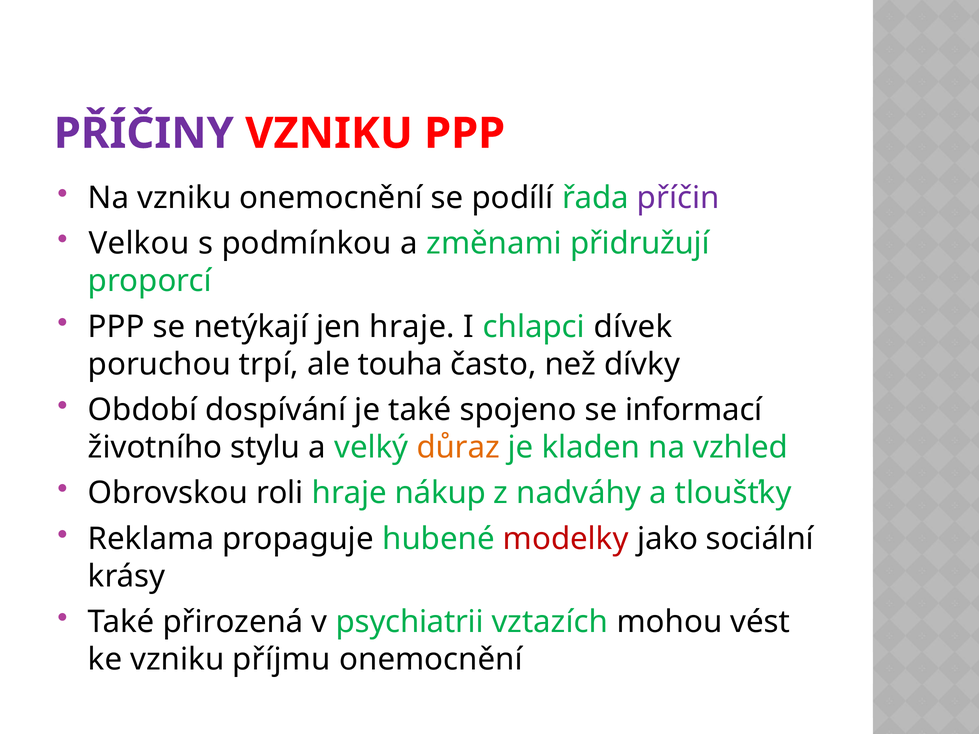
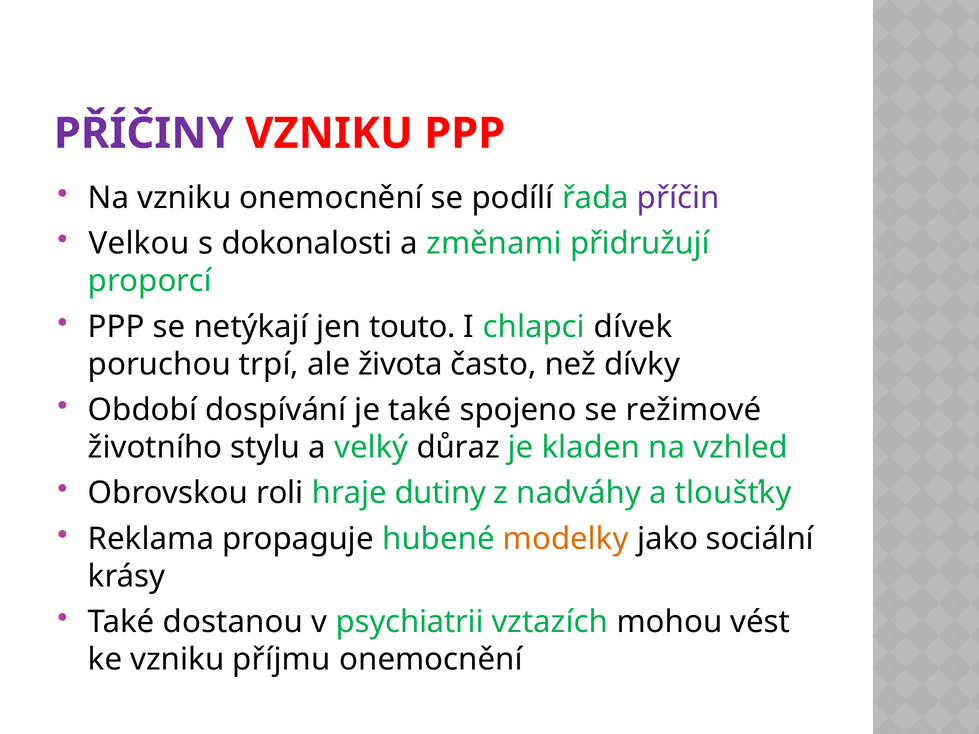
podmínkou: podmínkou -> dokonalosti (307, 244)
jen hraje: hraje -> touto (412, 327)
touha: touha -> života (400, 364)
informací: informací -> režimové (693, 410)
důraz colour: orange -> black (458, 448)
nákup: nákup -> dutiny (440, 493)
modelky colour: red -> orange (566, 539)
přirozená: přirozená -> dostanou (233, 622)
